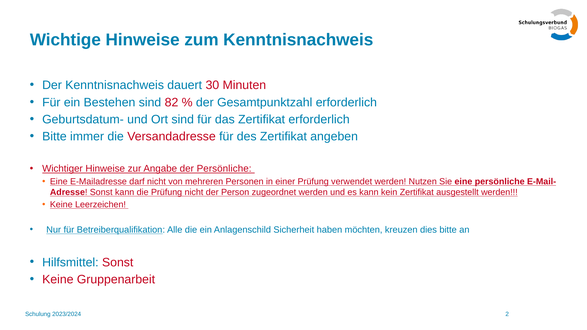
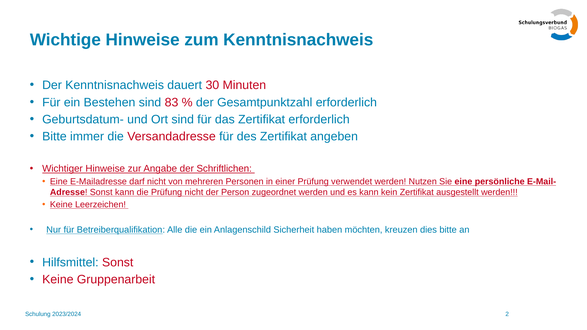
82: 82 -> 83 (172, 102)
der Persönliche: Persönliche -> Schriftlichen (224, 169)
